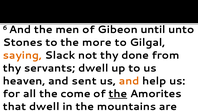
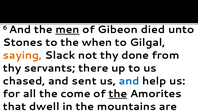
men underline: none -> present (67, 30)
until: until -> died (153, 30)
more: more -> when (97, 43)
servants dwell: dwell -> there (93, 68)
heaven: heaven -> chased (24, 81)
and colour: orange -> blue (129, 81)
